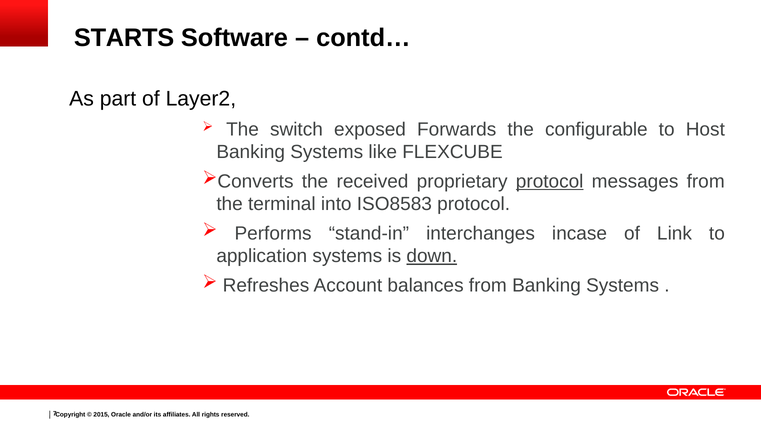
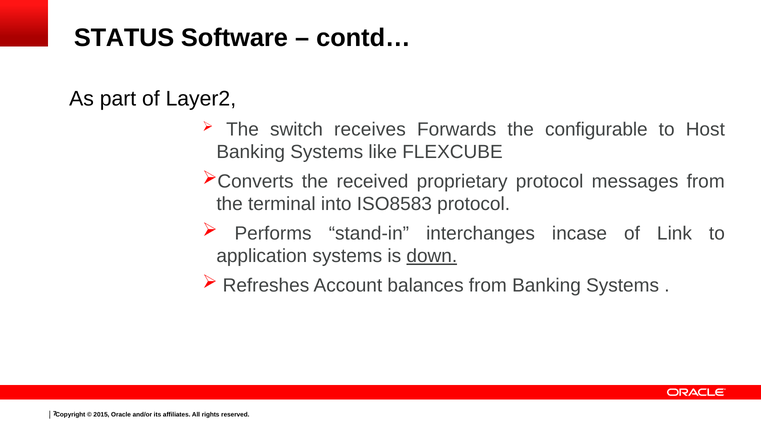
STARTS: STARTS -> STATUS (124, 38)
exposed: exposed -> receives (370, 129)
protocol underline: present -> none (550, 181)
